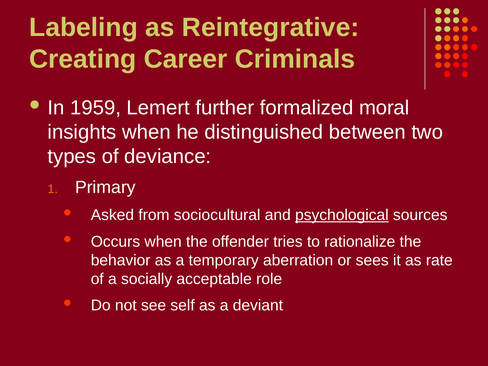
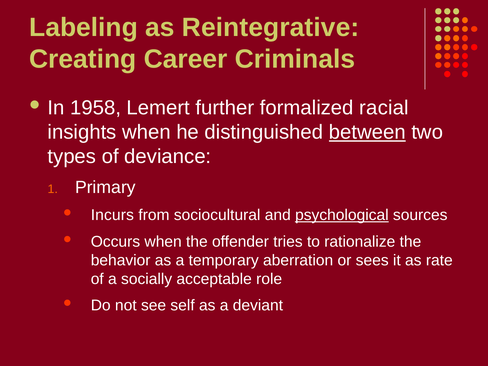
1959: 1959 -> 1958 (96, 108)
moral: moral -> racial (384, 108)
between underline: none -> present (367, 132)
Asked: Asked -> Incurs (112, 215)
